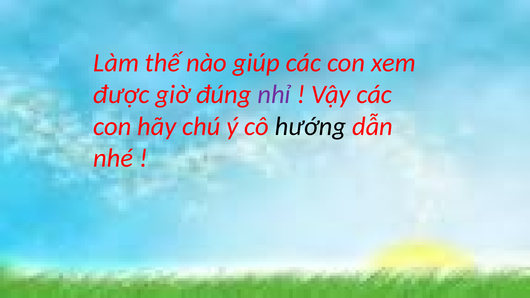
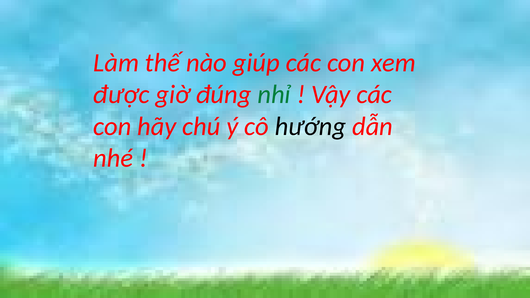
nhỉ colour: purple -> green (274, 95)
